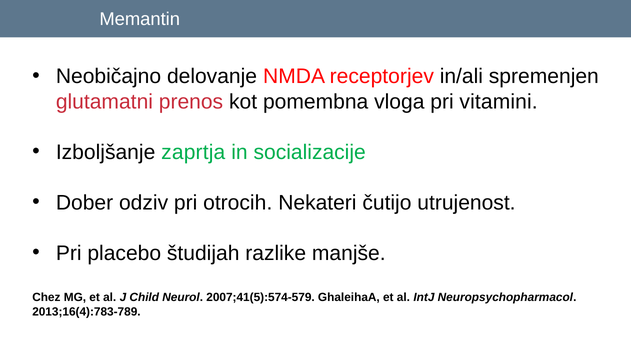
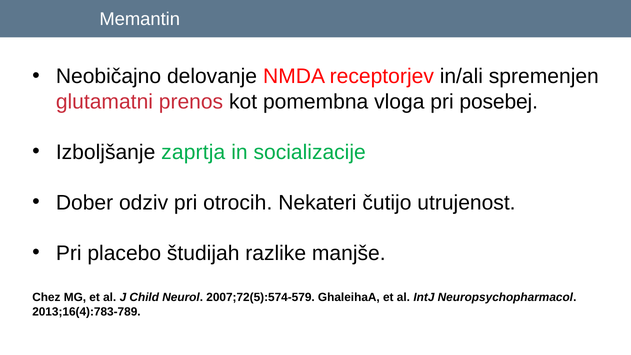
vitamini: vitamini -> posebej (499, 102)
2007;41(5):574-579: 2007;41(5):574-579 -> 2007;72(5):574-579 (261, 297)
